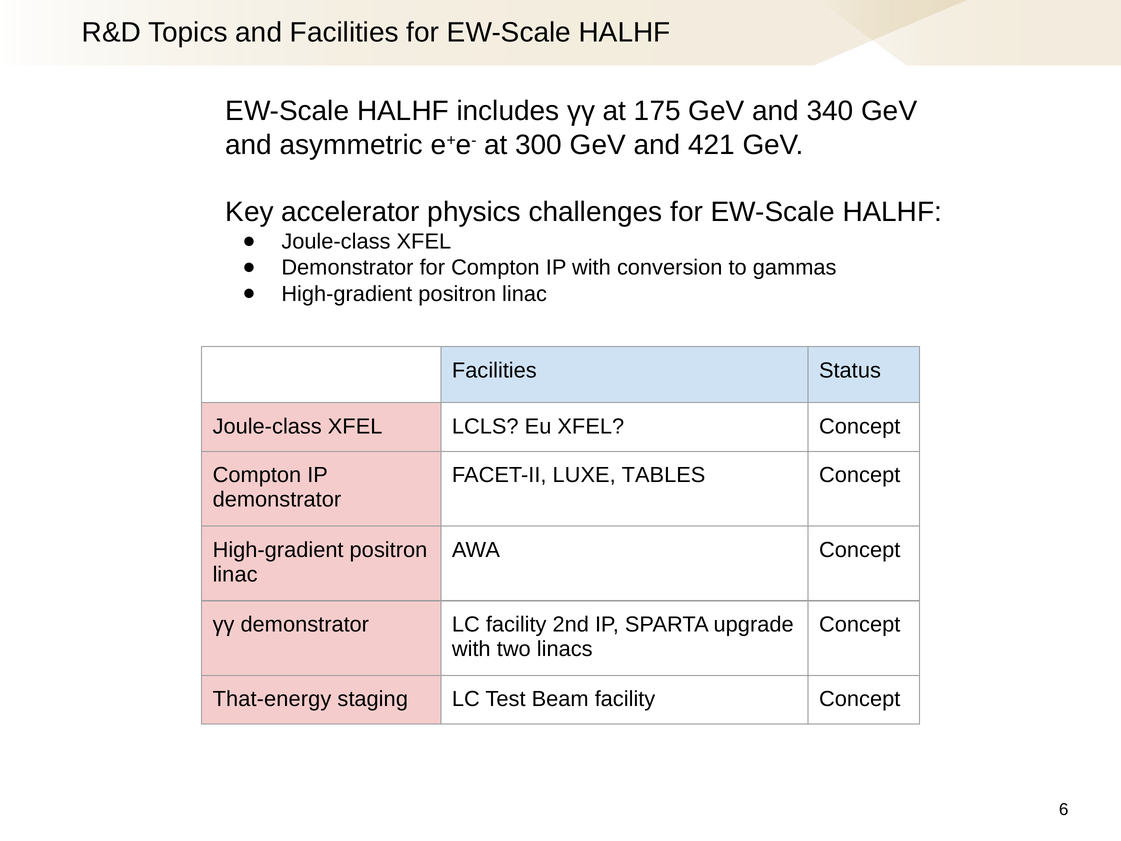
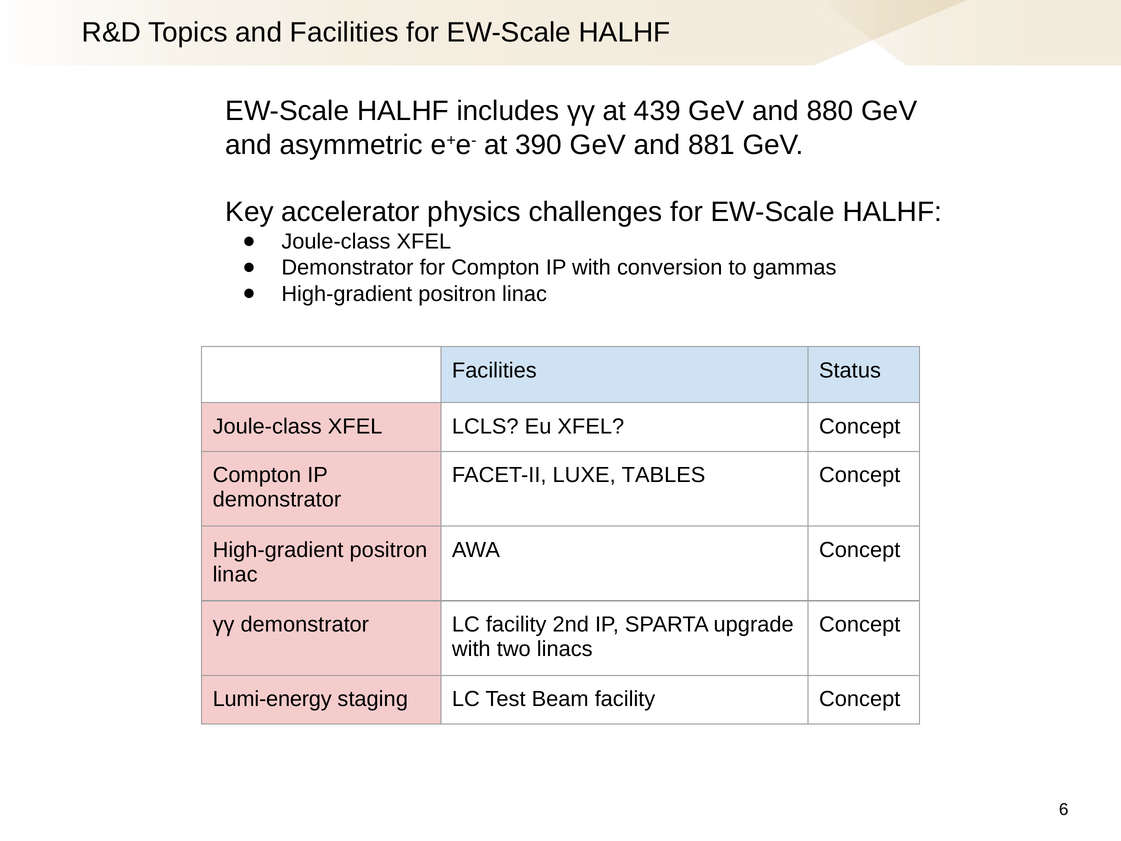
175: 175 -> 439 (657, 111)
340: 340 -> 880 (830, 111)
300: 300 -> 390 (539, 145)
421: 421 -> 881 (711, 145)
That-energy: That-energy -> Lumi-energy (272, 699)
